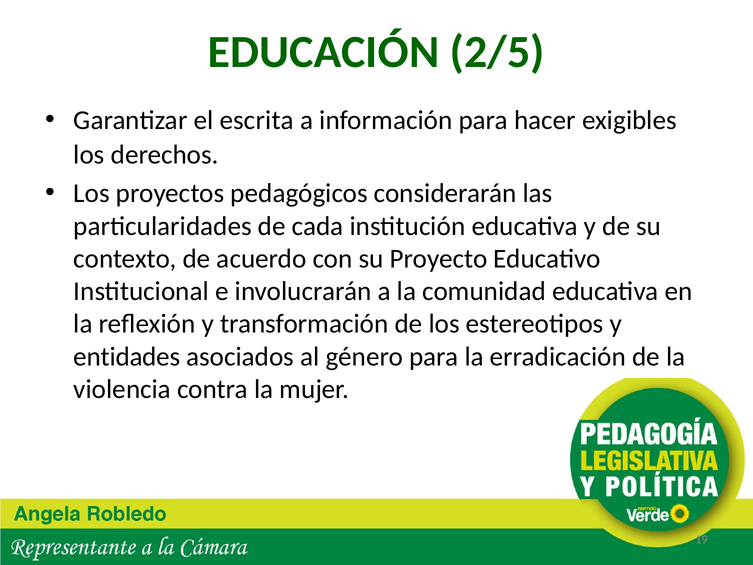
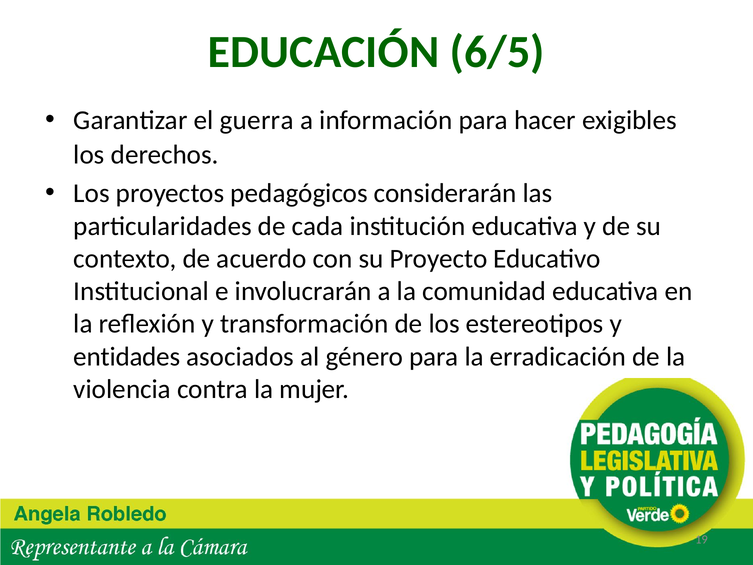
2/5: 2/5 -> 6/5 (497, 52)
escrita: escrita -> guerra (257, 120)
